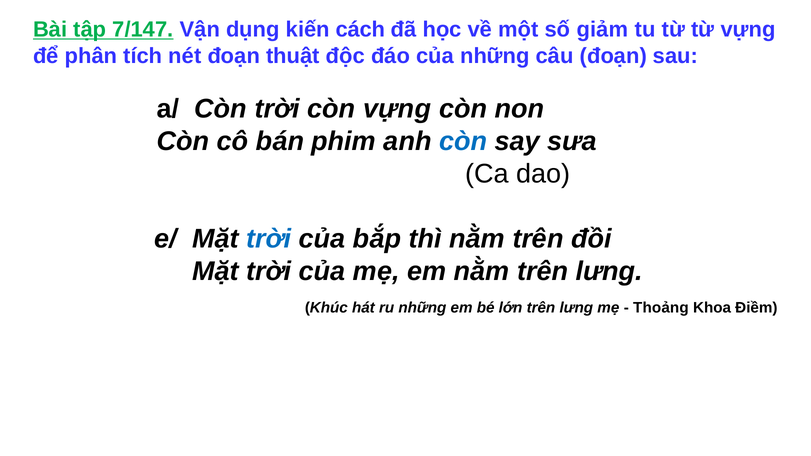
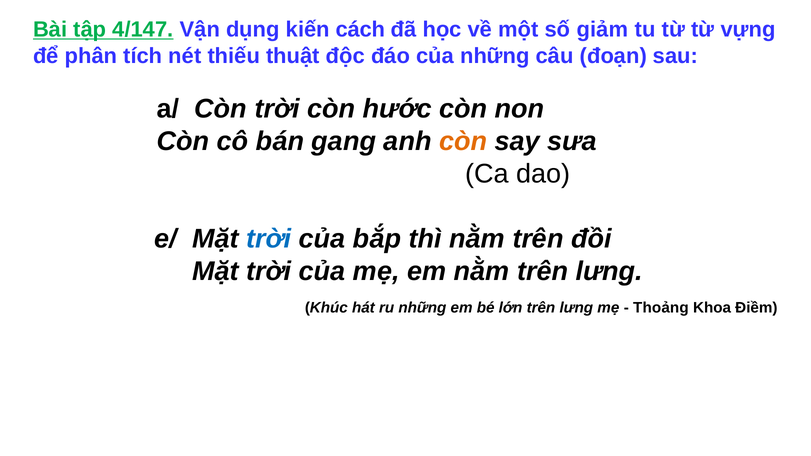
7/147: 7/147 -> 4/147 (143, 30)
nét đoạn: đoạn -> thiếu (234, 56)
còn vựng: vựng -> hước (397, 109)
phim: phim -> gang (344, 141)
còn colour: blue -> orange (463, 141)
